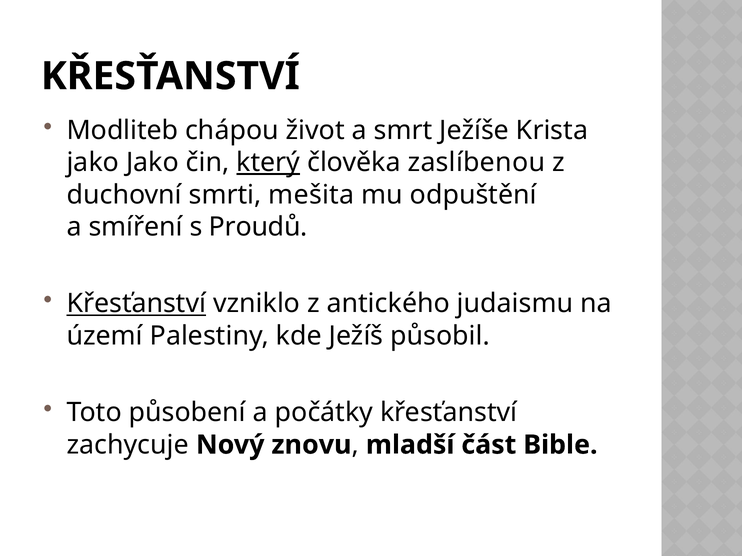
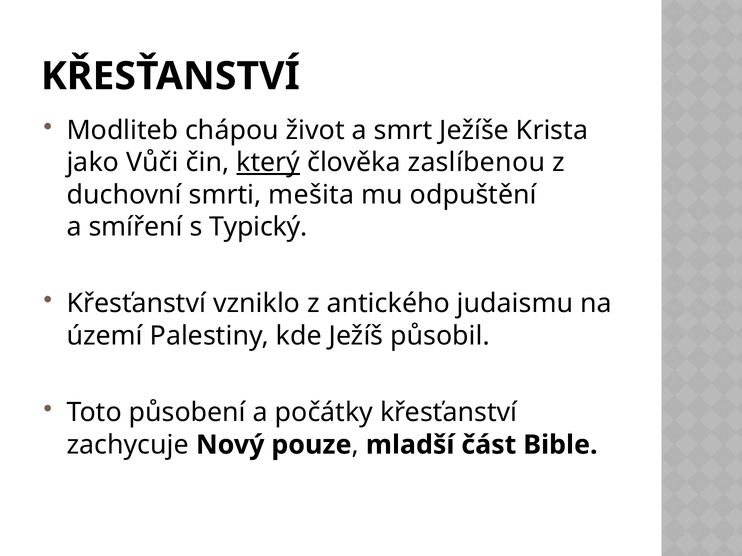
jako Jako: Jako -> Vůči (152, 163)
Proudů: Proudů -> Typický (258, 227)
Křesťanství underline: present -> none (136, 304)
znovu: znovu -> pouze (311, 445)
